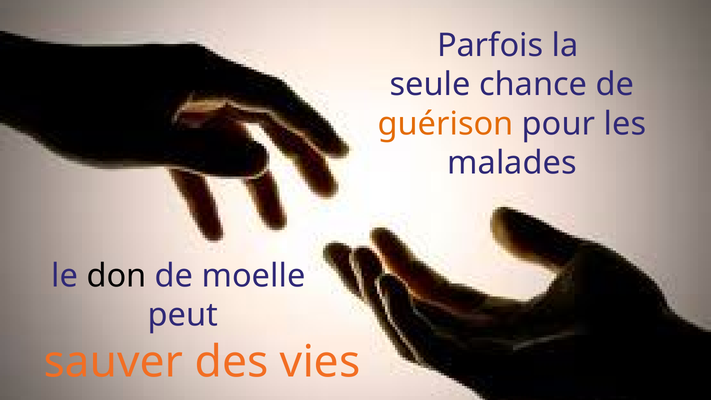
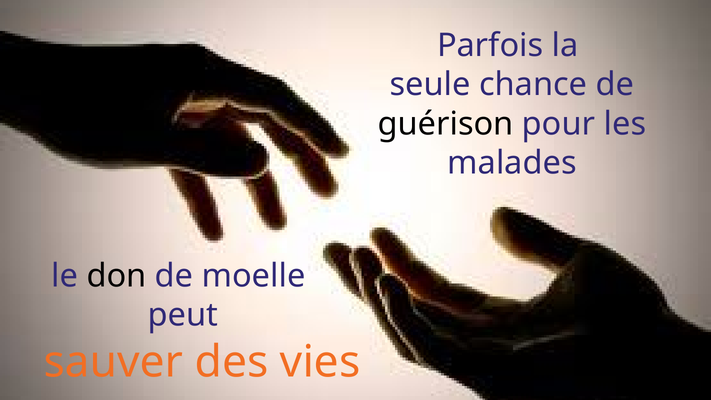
guérison colour: orange -> black (446, 124)
